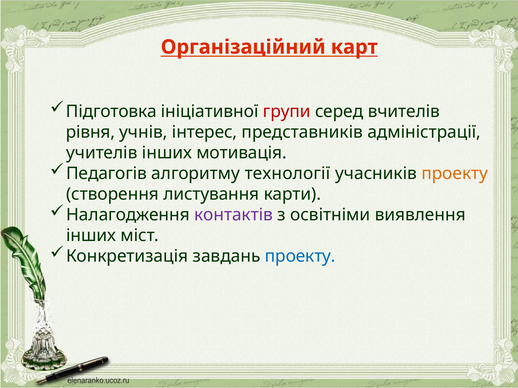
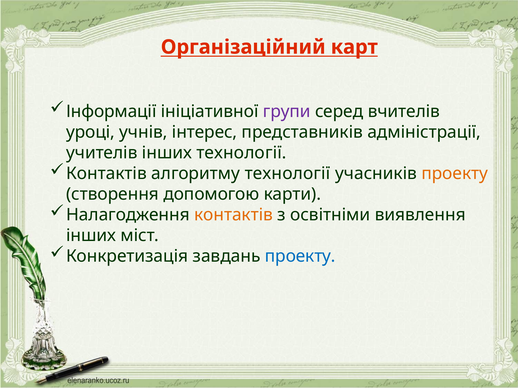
Підготовка: Підготовка -> Інформації (111, 112)
групи colour: red -> purple (287, 112)
рівня: рівня -> уроці (90, 132)
інших мотивація: мотивація -> технології (242, 153)
Педагогів: Педагогів -> Контактів (106, 174)
листування: листування -> допомогою (211, 194)
контактів colour: purple -> orange (234, 215)
